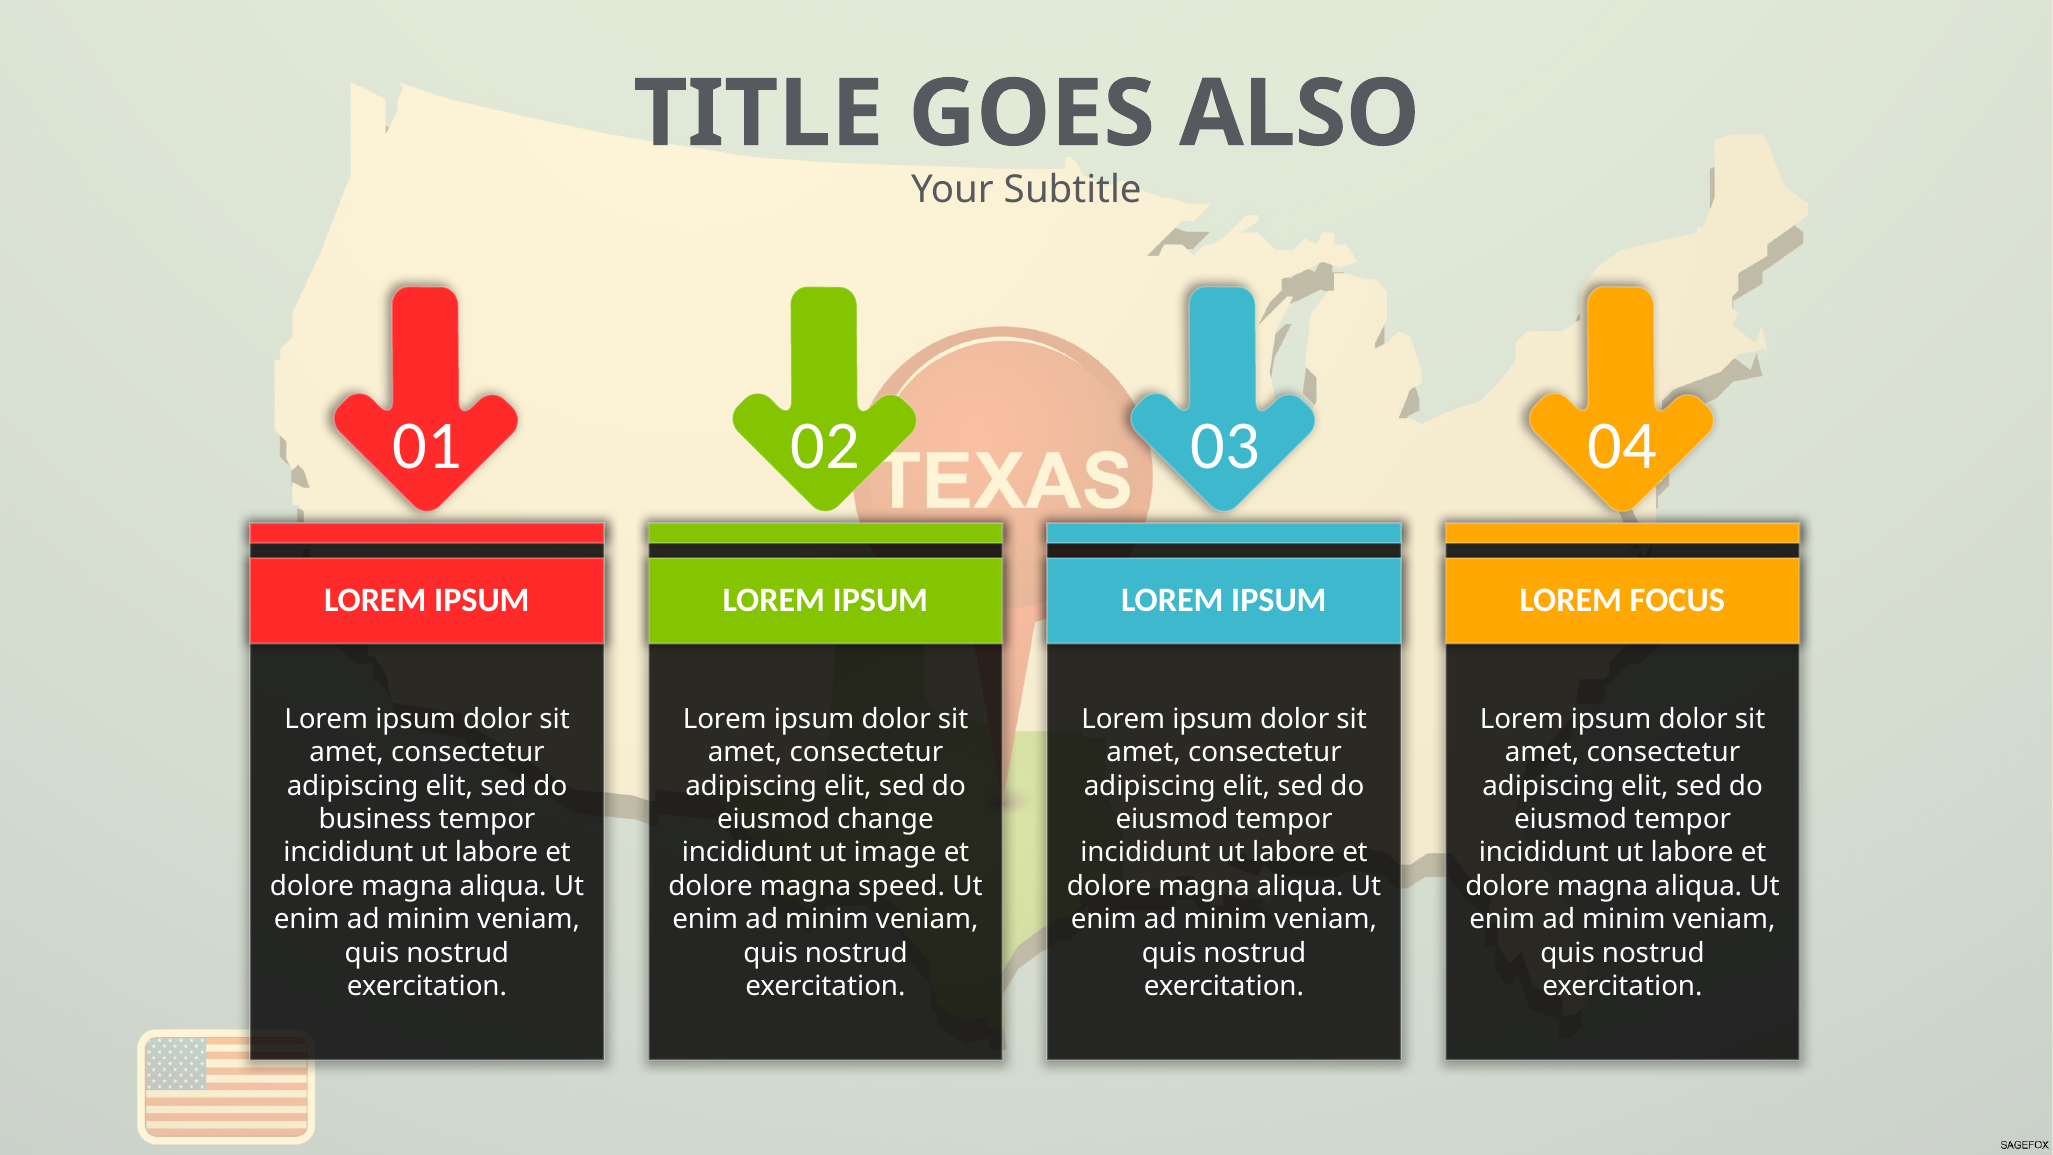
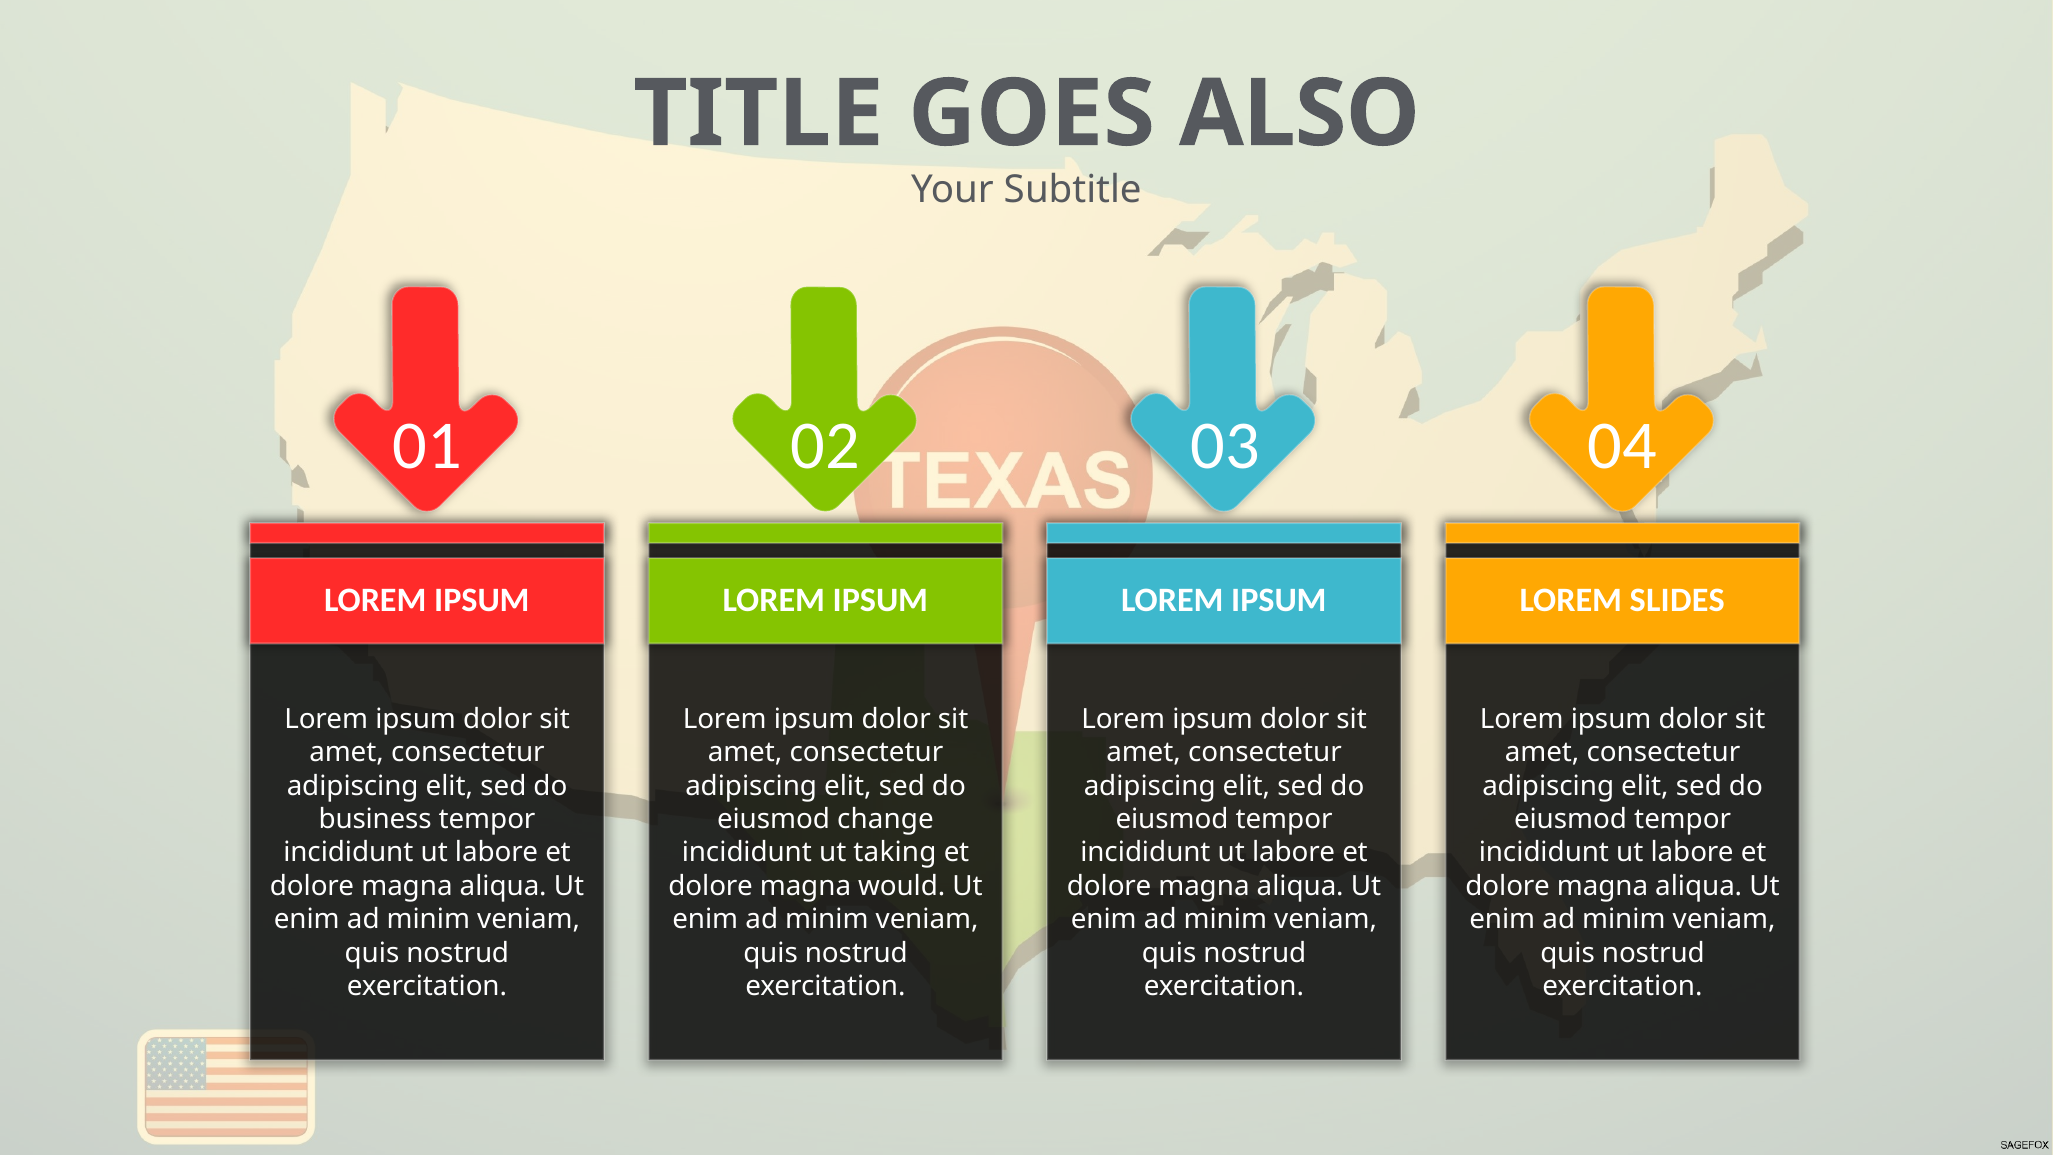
FOCUS: FOCUS -> SLIDES (1677, 600)
image: image -> taking (895, 853)
speed: speed -> would (902, 886)
